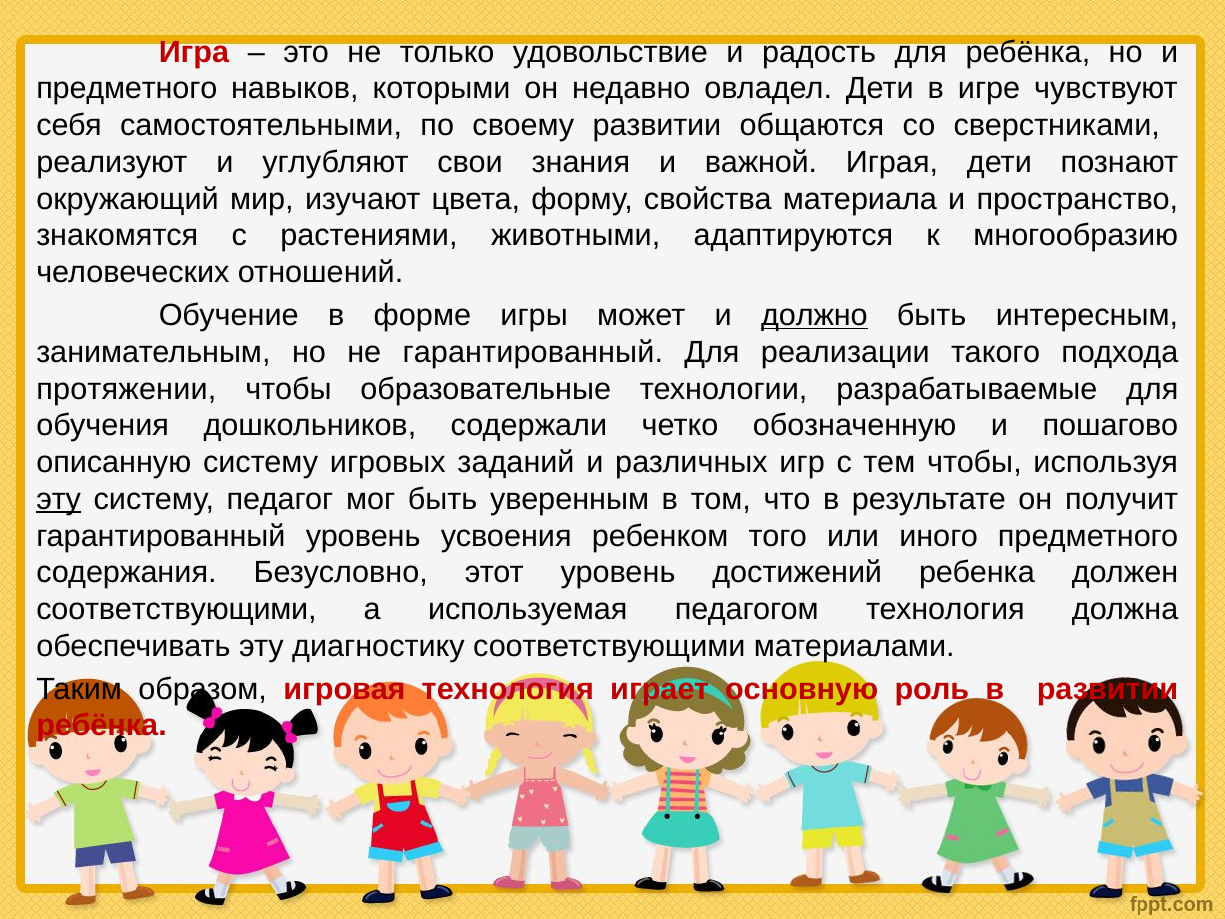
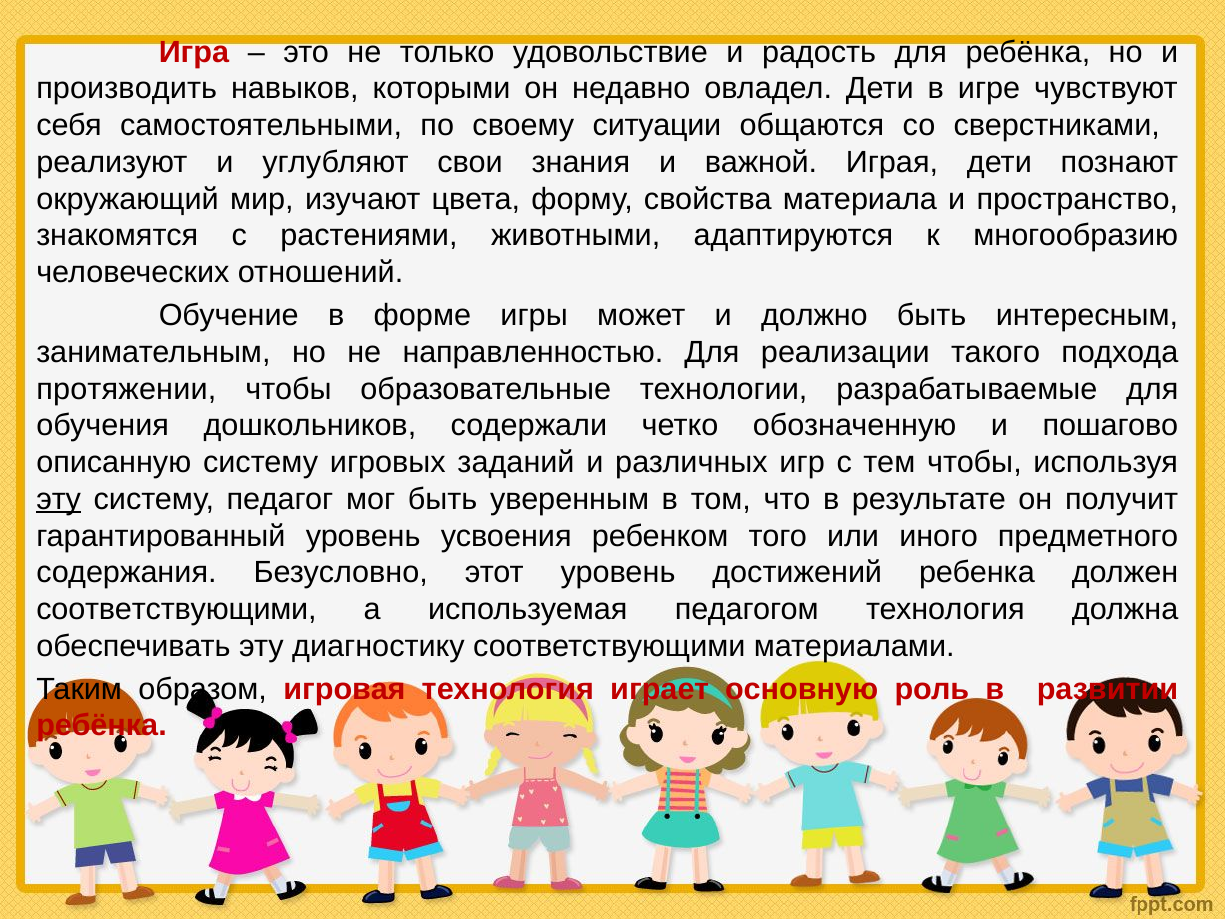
предметного: предметного -> производить (127, 89)
своему развитии: развитии -> ситуации (657, 125)
должно underline: present -> none (814, 315)
не гарантированный: гарантированный -> направленностью (533, 352)
